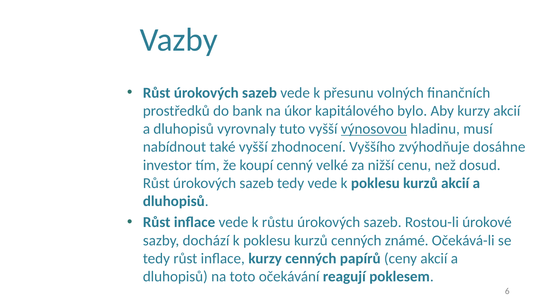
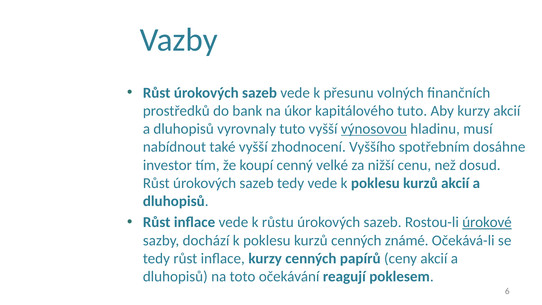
kapitálového bylo: bylo -> tuto (412, 111)
zvýhodňuje: zvýhodňuje -> spotřebním (434, 147)
úrokové underline: none -> present (487, 222)
